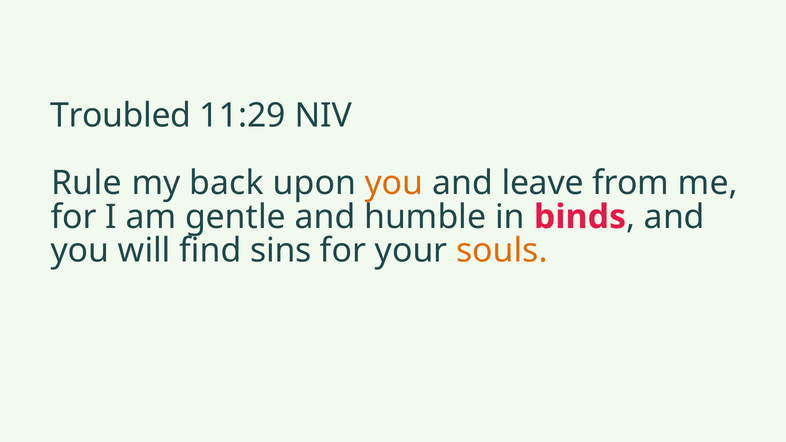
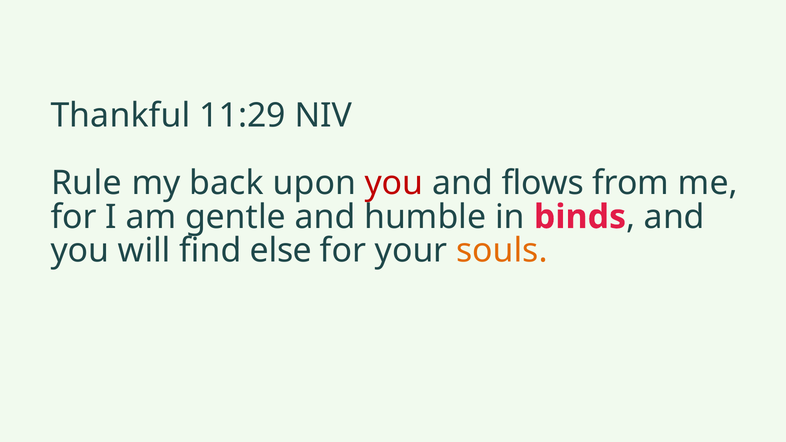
Troubled: Troubled -> Thankful (120, 115)
you colour: orange -> red (394, 183)
leave: leave -> flows (543, 183)
sins: sins -> else (281, 251)
